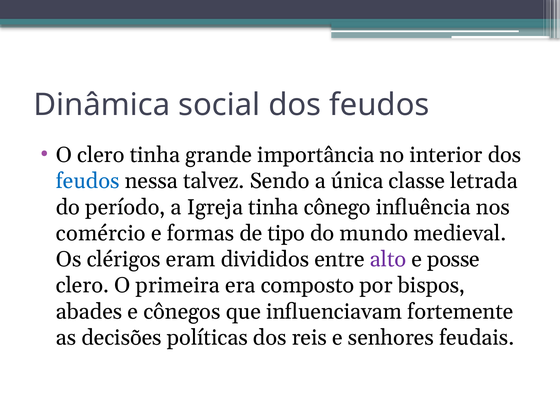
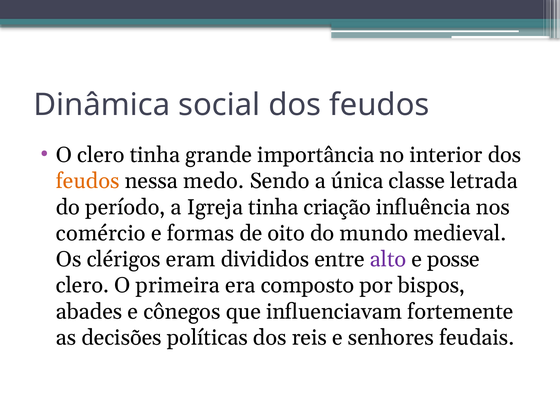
feudos colour: blue -> orange (88, 181)
talvez: talvez -> medo (214, 181)
cônego: cônego -> criação (337, 207)
tipo: tipo -> oito (286, 233)
